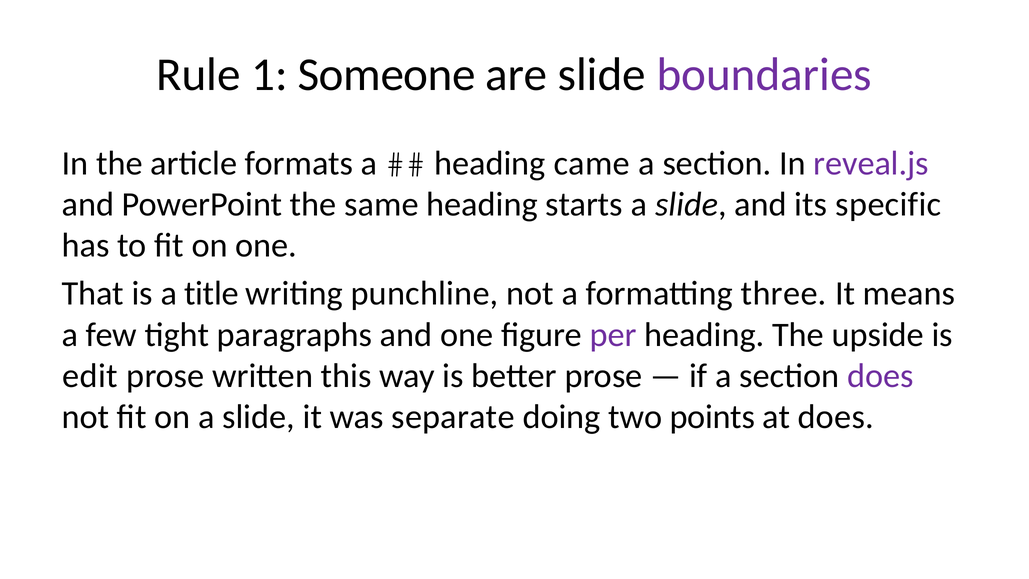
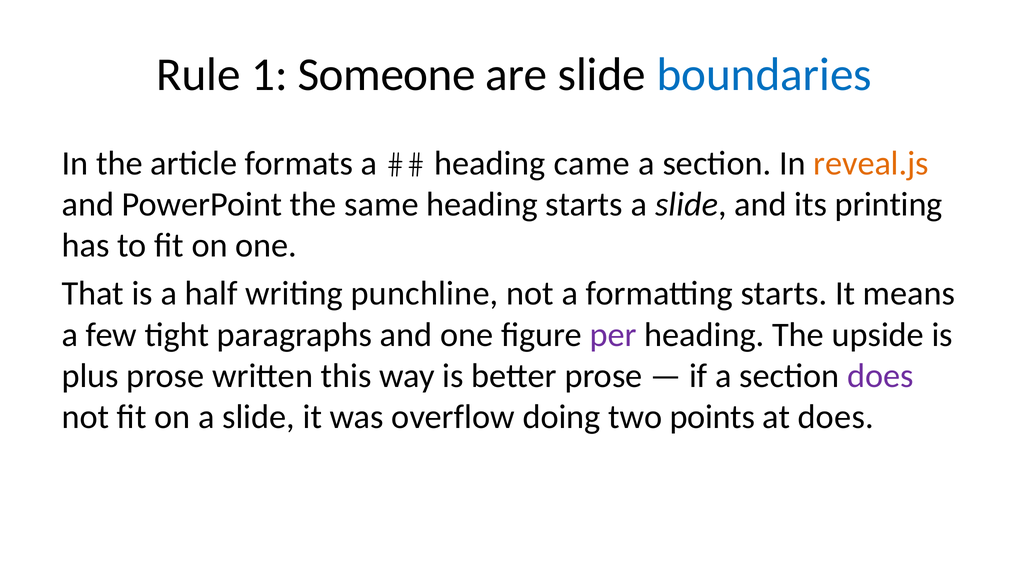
boundaries colour: purple -> blue (764, 75)
reveal.js colour: purple -> orange (871, 163)
specific: specific -> printing (889, 204)
title: title -> half (211, 294)
formatting three: three -> starts (784, 294)
edit: edit -> plus (90, 376)
separate: separate -> overflow (453, 417)
